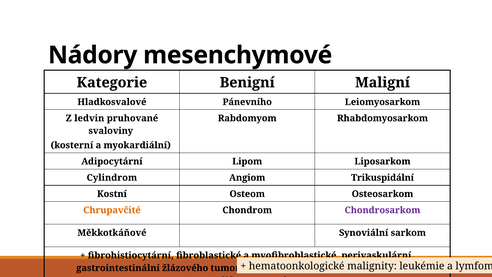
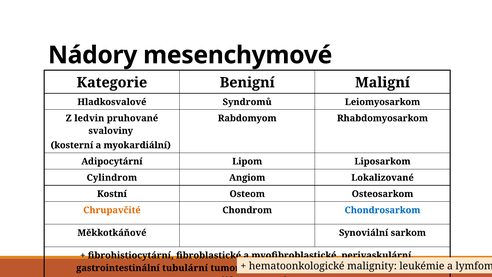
Pánevního: Pánevního -> Syndromů (247, 102)
Trikuspidální: Trikuspidální -> Lokalizované (383, 178)
Chondrosarkom colour: purple -> blue (383, 210)
žlázového: žlázového -> tubulární (185, 268)
